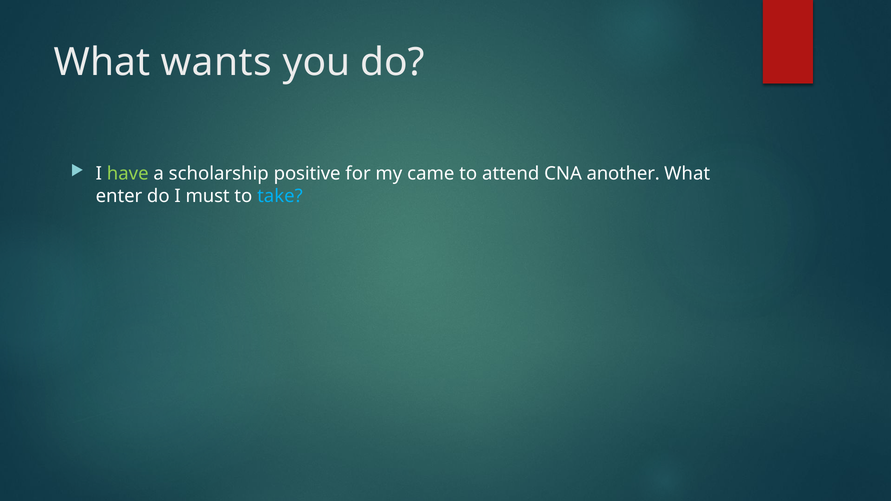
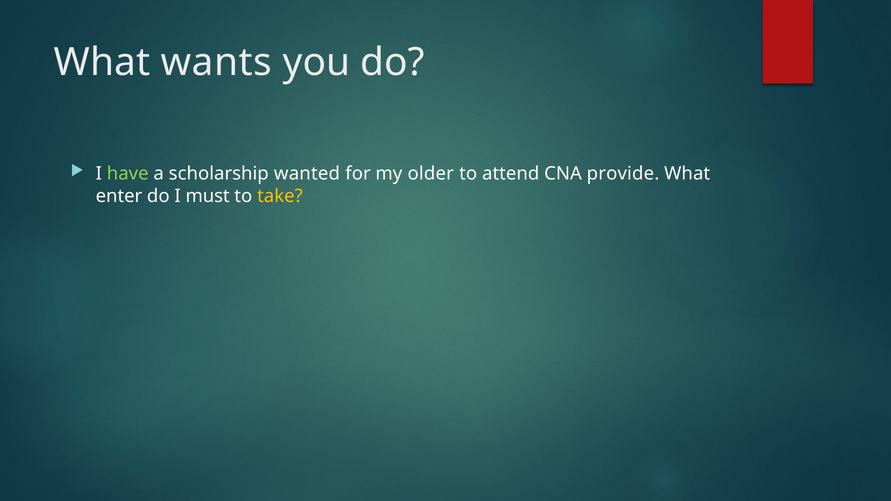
positive: positive -> wanted (307, 174)
came: came -> older (431, 174)
another: another -> provide (623, 174)
take colour: light blue -> yellow (280, 196)
